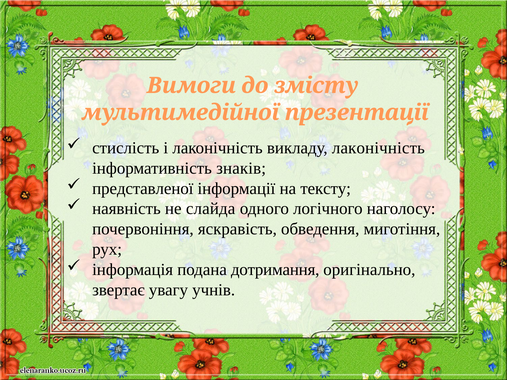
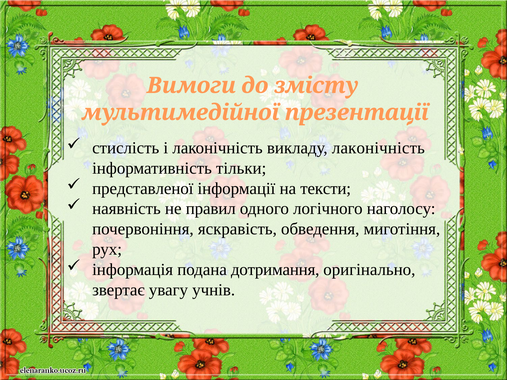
знаків: знаків -> тільки (241, 168)
тексту: тексту -> тексти (326, 189)
слайда: слайда -> правил (211, 209)
